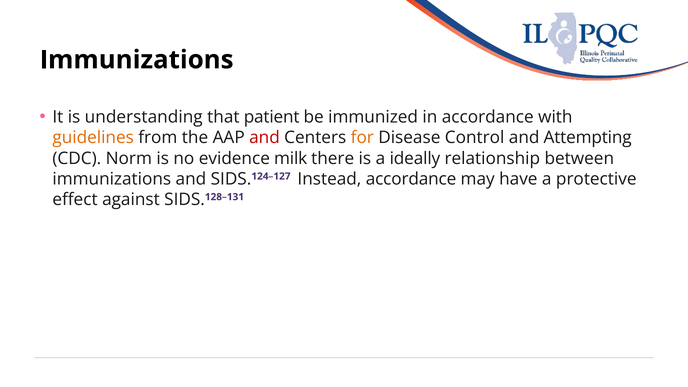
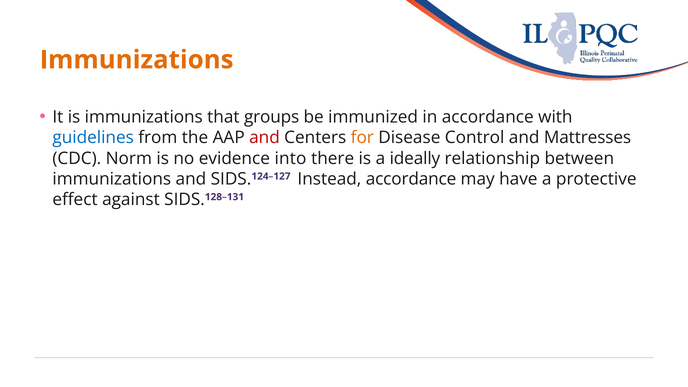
Immunizations colour: black -> orange (137, 60)
is understanding: understanding -> immunizations (144, 117)
patient: patient -> groups (272, 117)
guidelines colour: orange -> blue (93, 138)
Attempting: Attempting -> Mattresses (588, 138)
milk: milk -> into (290, 158)
